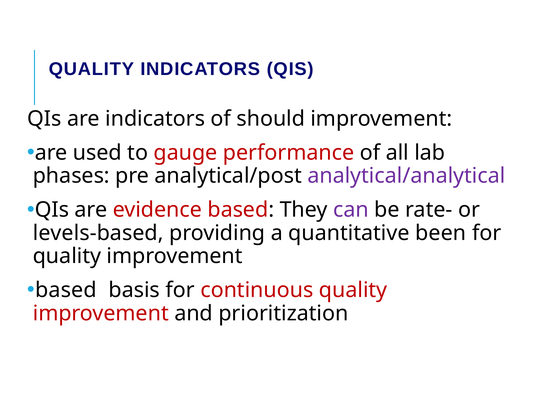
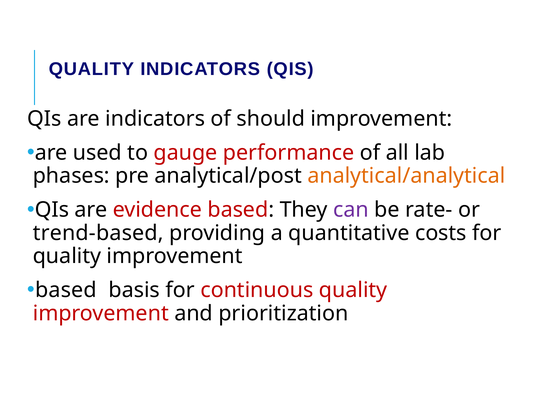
analytical/analytical colour: purple -> orange (406, 176)
levels-based: levels-based -> trend-based (98, 233)
been: been -> costs (441, 233)
